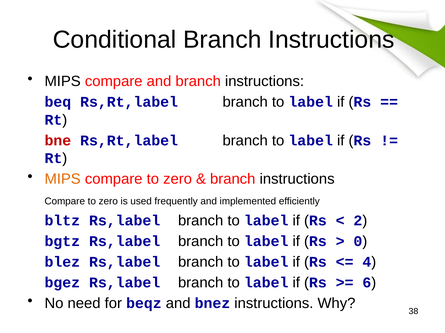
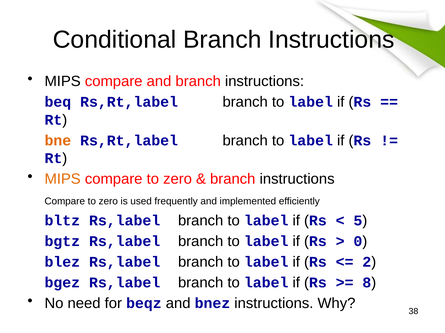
bne colour: red -> orange (58, 141)
2: 2 -> 5 (358, 221)
4: 4 -> 2 (367, 263)
6: 6 -> 8 (367, 283)
